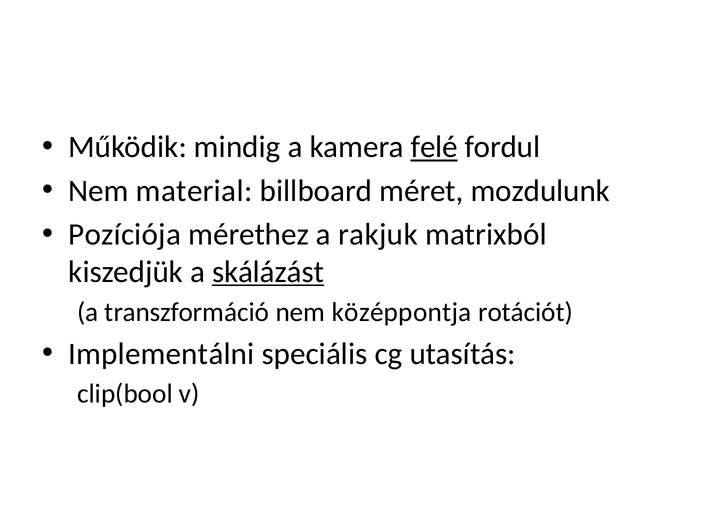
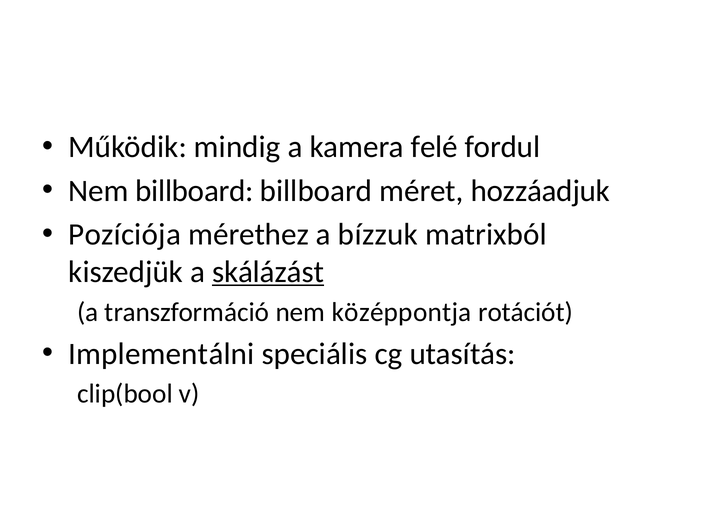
felé underline: present -> none (434, 147)
Nem material: material -> billboard (194, 191)
mozdulunk: mozdulunk -> hozzáadjuk (540, 191)
rakjuk: rakjuk -> bízzuk (378, 234)
